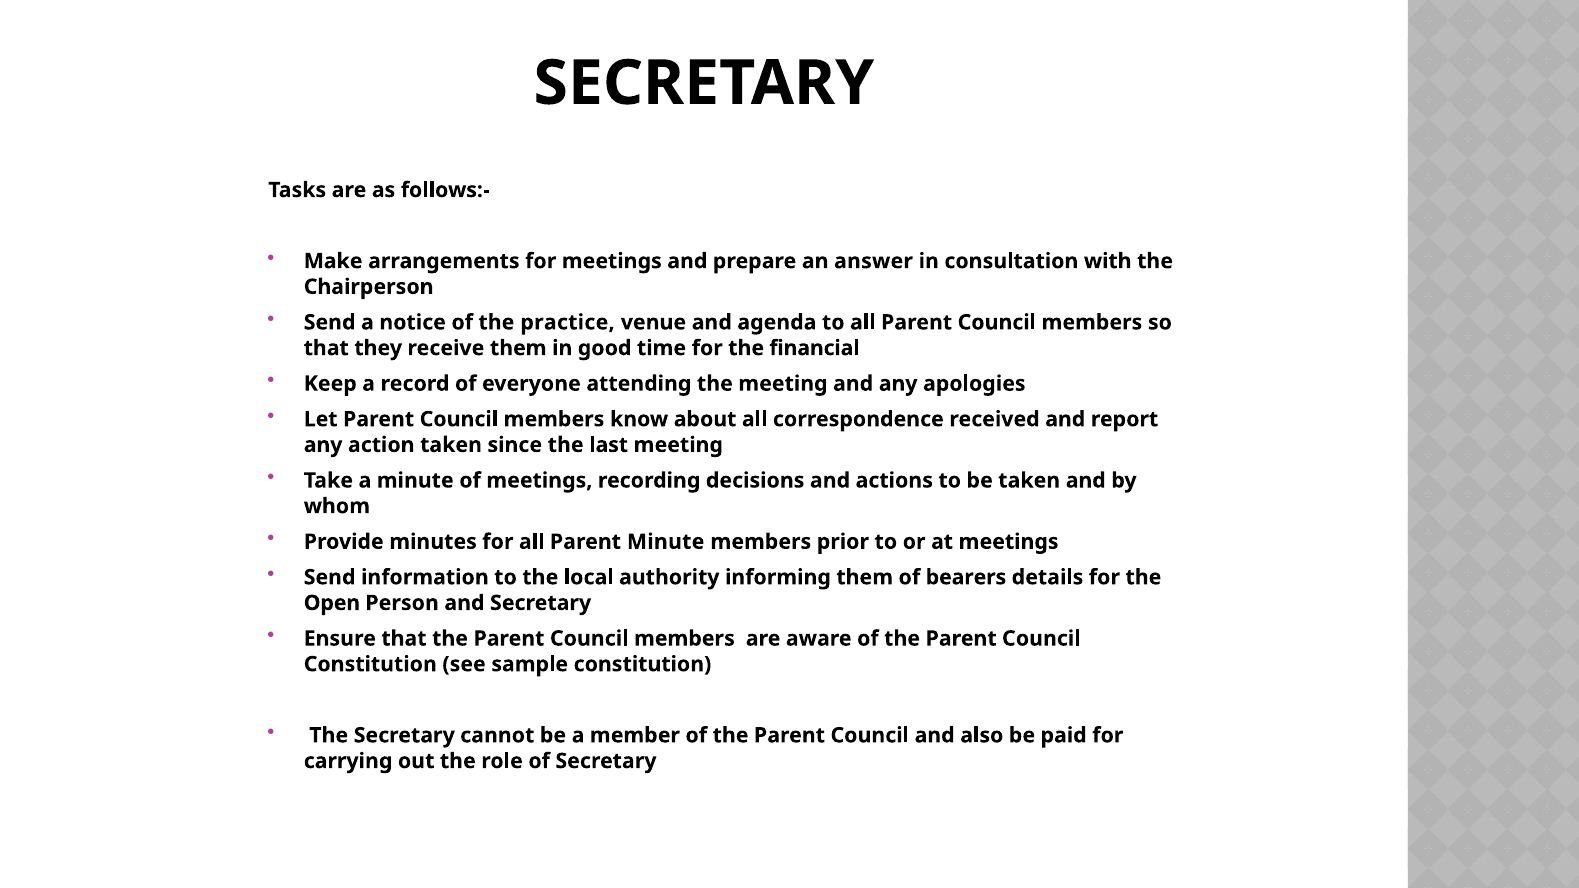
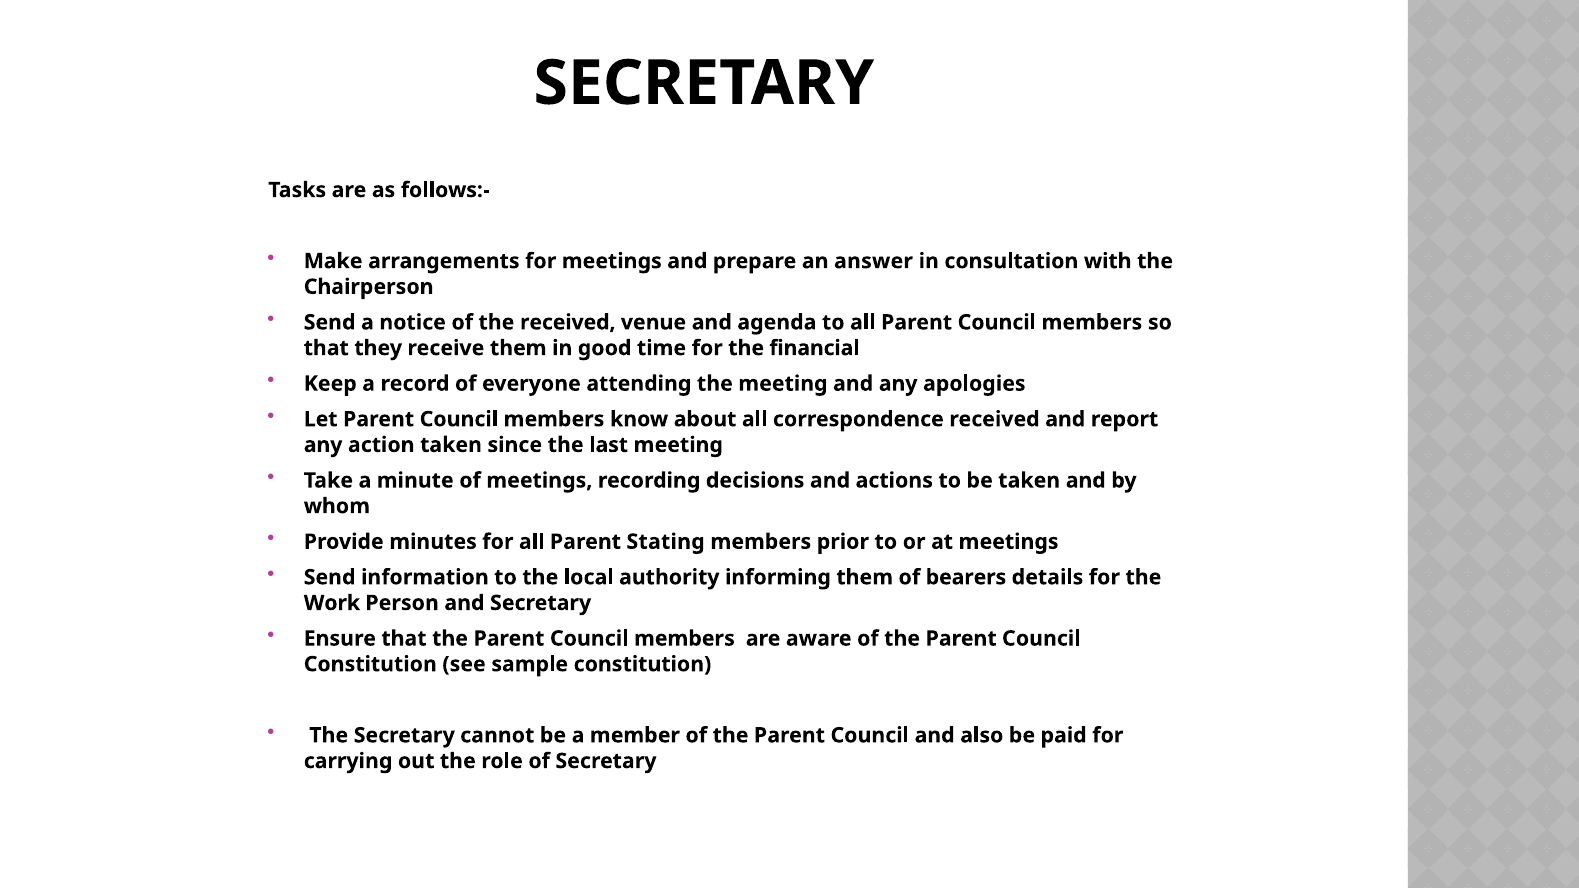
the practice: practice -> received (568, 322)
Parent Minute: Minute -> Stating (666, 542)
Open: Open -> Work (332, 603)
